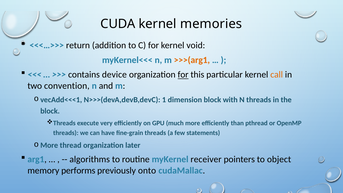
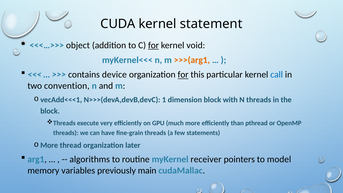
memories: memories -> statement (211, 24)
return: return -> object (78, 45)
for underline: none -> present (154, 45)
call colour: orange -> blue (277, 75)
object: object -> model (279, 159)
performs: performs -> variables (78, 170)
onto: onto -> main (147, 170)
